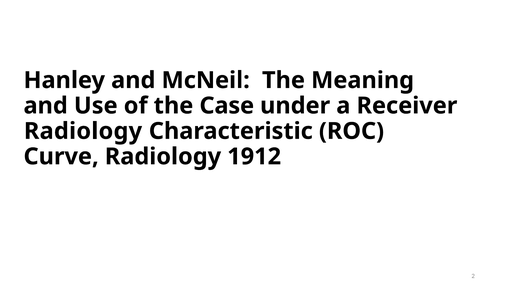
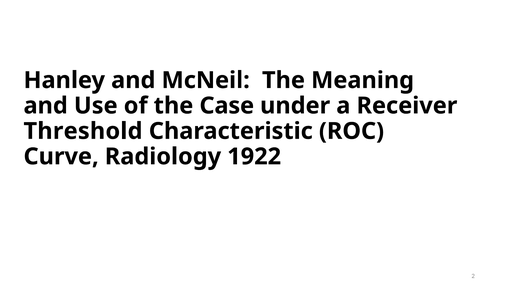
Radiology: Radiology -> Threshold (83, 131)
1912: 1912 -> 1922 (254, 157)
